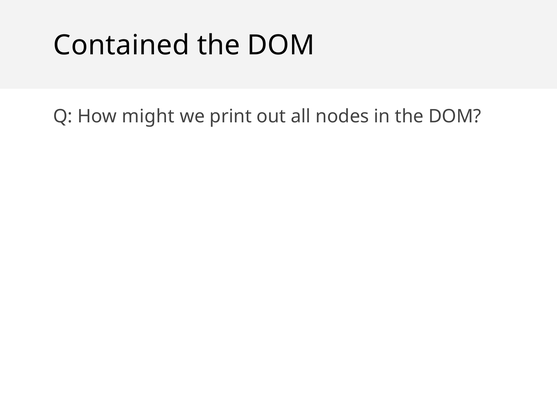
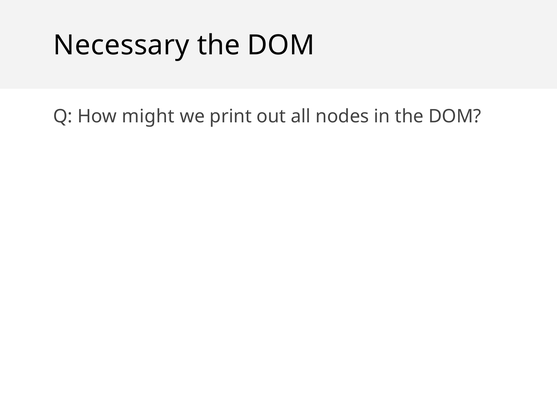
Contained: Contained -> Necessary (121, 45)
